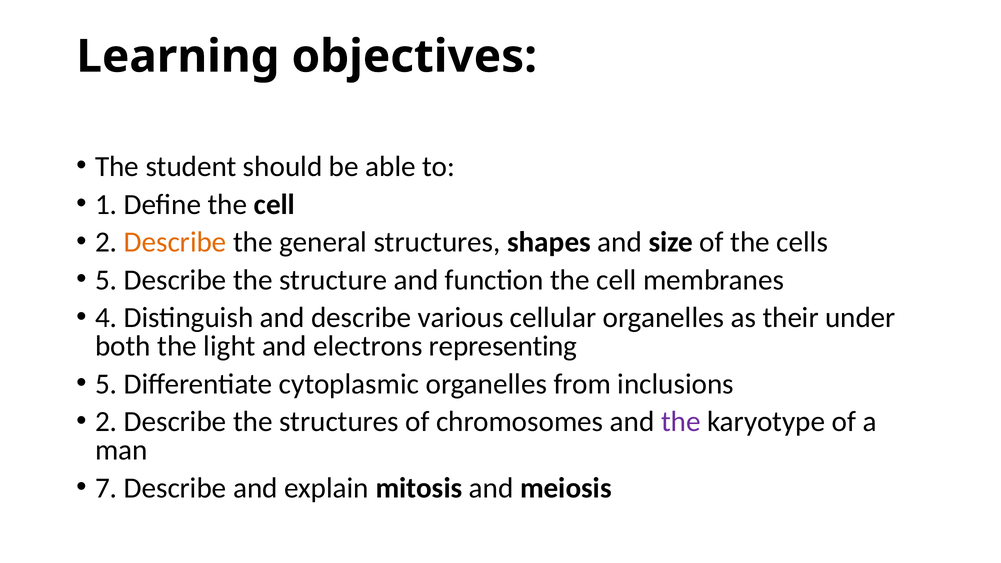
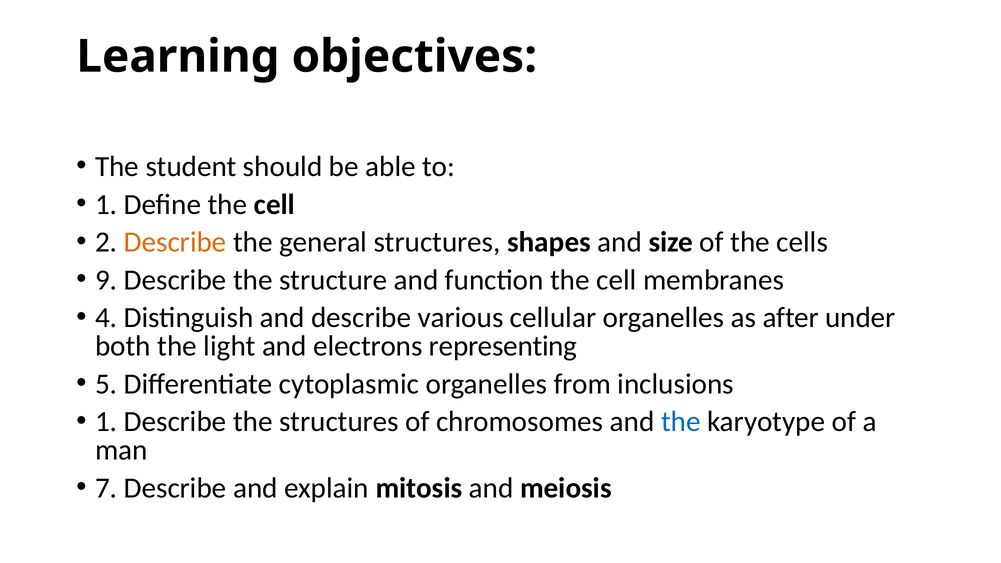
5: 5 -> 9 (106, 280)
their: their -> after (791, 318)
2: 2 -> 1 (106, 422)
the colour: purple -> blue (681, 422)
